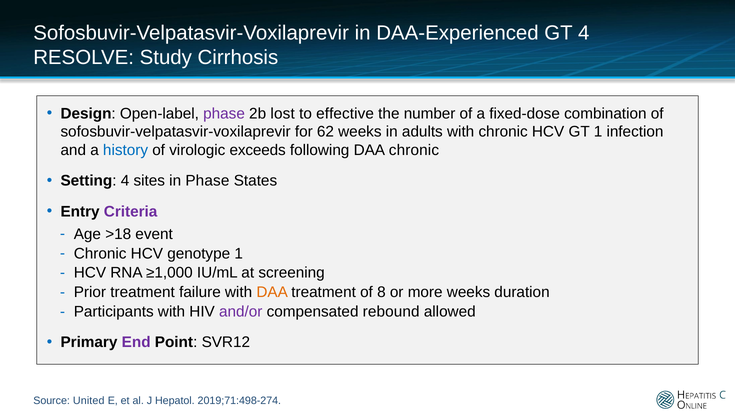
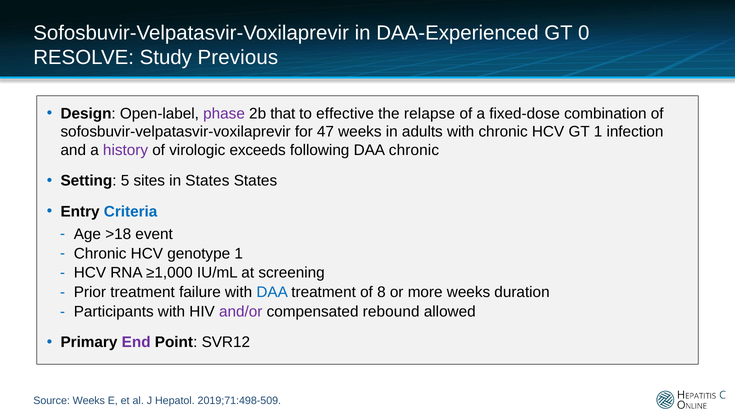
GT 4: 4 -> 0 (584, 33)
Cirrhosis: Cirrhosis -> Previous (238, 57)
lost: lost -> that (283, 113)
number: number -> relapse (429, 113)
62: 62 -> 47 (325, 132)
history colour: blue -> purple (126, 150)
Setting 4: 4 -> 5 (125, 181)
in Phase: Phase -> States (207, 181)
Criteria colour: purple -> blue (131, 211)
DAA colour: orange -> blue (272, 292)
Source United: United -> Weeks (89, 400)
2019;71:498-274: 2019;71:498-274 -> 2019;71:498-509 (239, 400)
